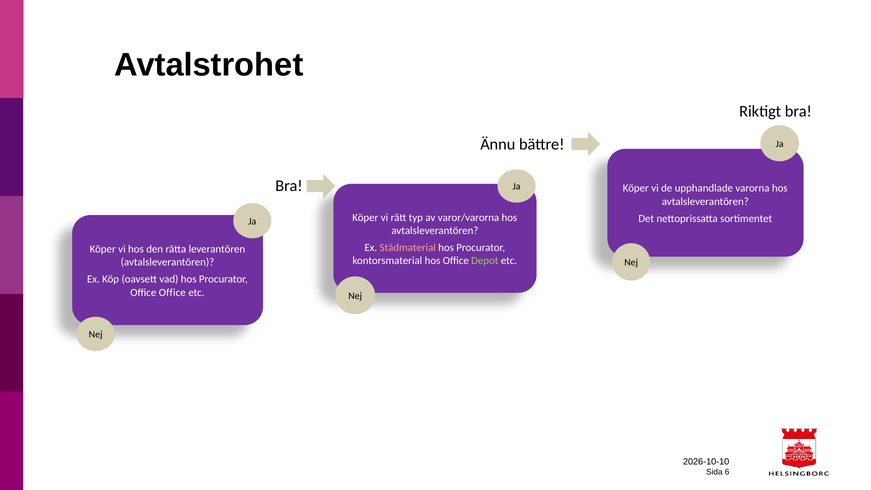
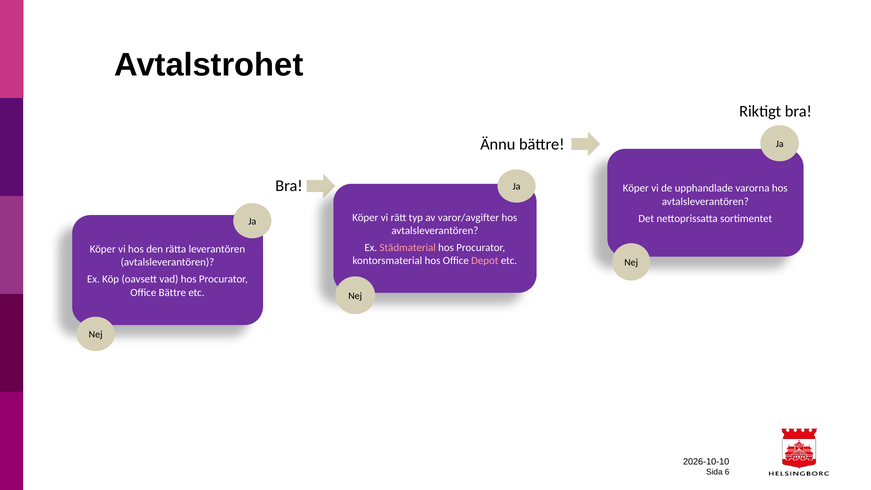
varor/varorna: varor/varorna -> varor/avgifter (469, 217)
Depot colour: light green -> pink (485, 261)
Office Office: Office -> Bättre (172, 292)
